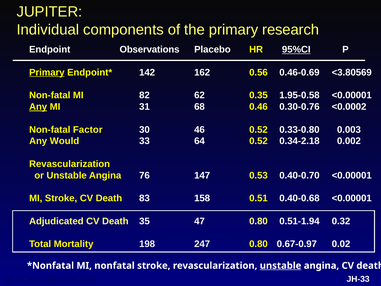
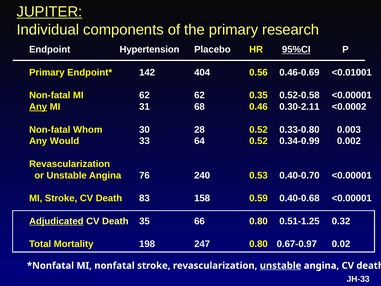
JUPITER underline: none -> present (49, 12)
Observations: Observations -> Hypertension (150, 50)
Primary underline: present -> none (47, 72)
162: 162 -> 404 (202, 72)
<3.80569: <3.80569 -> <0.01001 (352, 72)
MI 82: 82 -> 62 (144, 95)
1.95-0.58: 1.95-0.58 -> 0.52-0.58 (299, 95)
0.30-0.76: 0.30-0.76 -> 0.30-2.11 (299, 107)
Factor: Factor -> Whom (88, 130)
46: 46 -> 28 (199, 130)
0.34-2.18: 0.34-2.18 -> 0.34-0.99 (299, 141)
147: 147 -> 240 (202, 175)
0.51: 0.51 -> 0.59 (258, 198)
Adjudicated underline: none -> present (56, 221)
47: 47 -> 66 (199, 221)
0.51-1.94: 0.51-1.94 -> 0.51-1.25 (299, 221)
